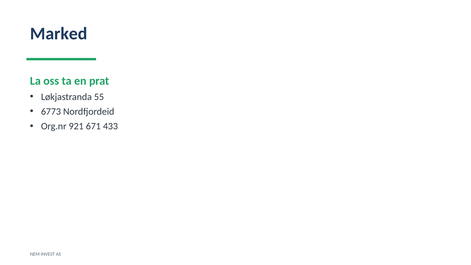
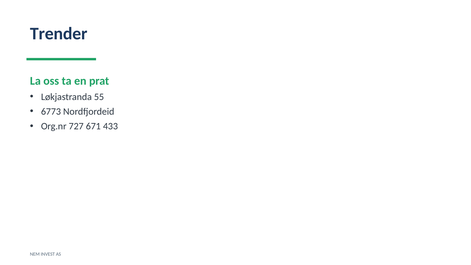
Marked: Marked -> Trender (59, 34)
921: 921 -> 727 (76, 126)
